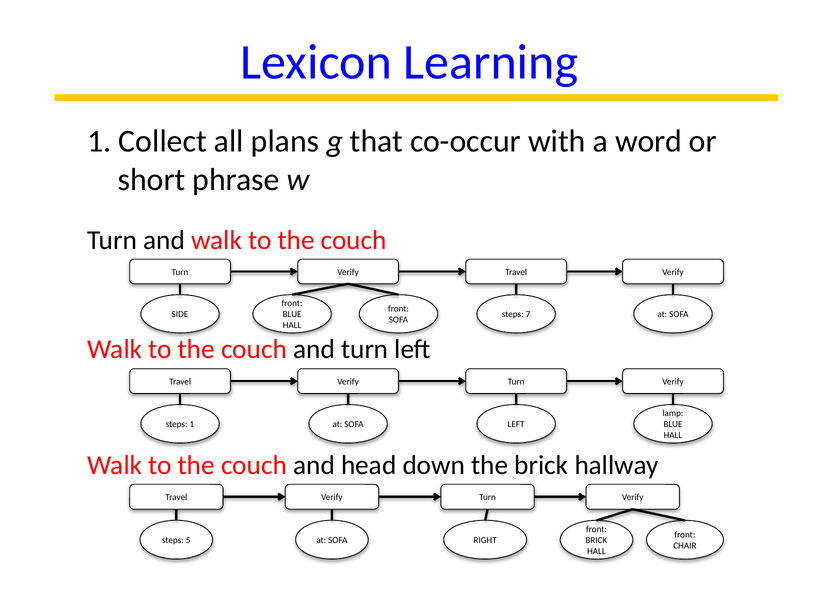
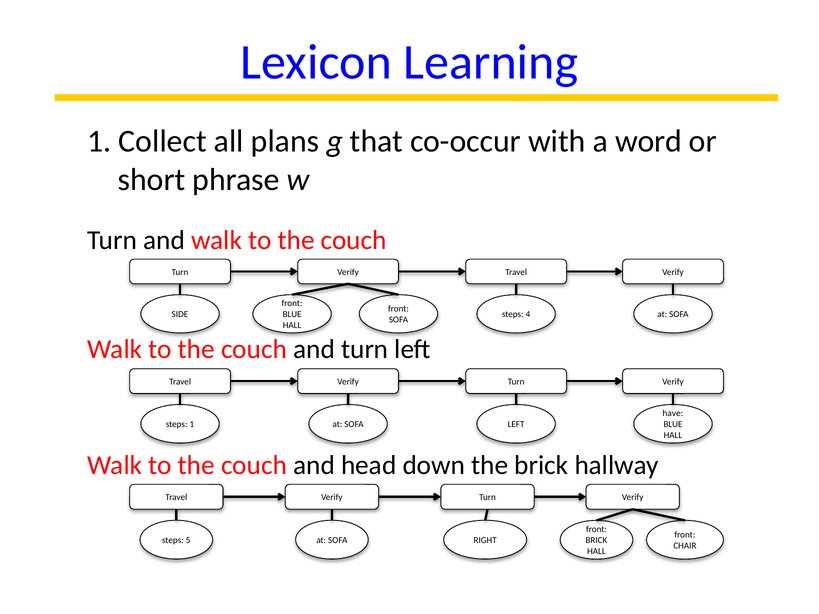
7: 7 -> 4 (528, 315)
lamp: lamp -> have (673, 414)
